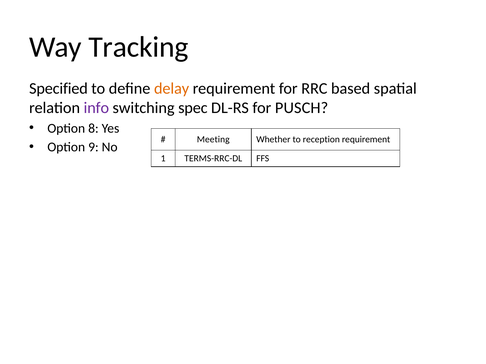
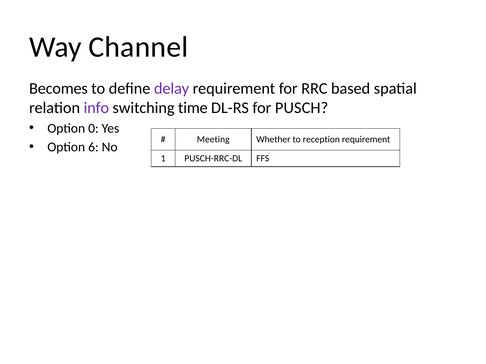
Tracking: Tracking -> Channel (138, 47)
Specified: Specified -> Becomes (58, 89)
delay colour: orange -> purple (172, 89)
spec: spec -> time (193, 108)
8: 8 -> 0 (93, 128)
9: 9 -> 6 (93, 147)
TERMS-RRC-DL: TERMS-RRC-DL -> PUSCH-RRC-DL (213, 159)
